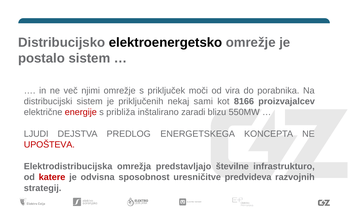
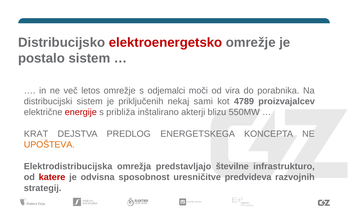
elektroenergetsko colour: black -> red (165, 42)
njimi: njimi -> letos (91, 90)
priključek: priključek -> odjemalci (166, 90)
8166: 8166 -> 4789 (244, 101)
zaradi: zaradi -> akterji (193, 112)
LJUDI: LJUDI -> KRAT (36, 134)
UPOŠTEVA colour: red -> orange (49, 144)
